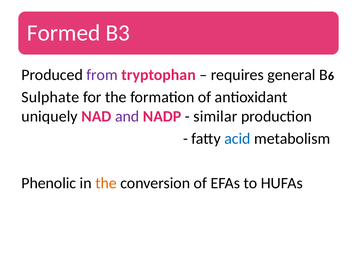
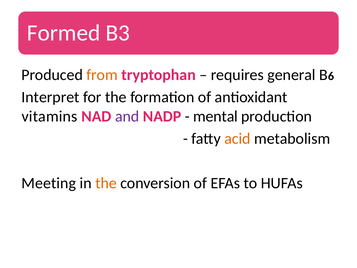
from colour: purple -> orange (102, 75)
Sulphate: Sulphate -> Interpret (50, 97)
uniquely: uniquely -> vitamins (49, 116)
similar: similar -> mental (216, 116)
acid colour: blue -> orange (237, 138)
Phenolic: Phenolic -> Meeting (49, 183)
